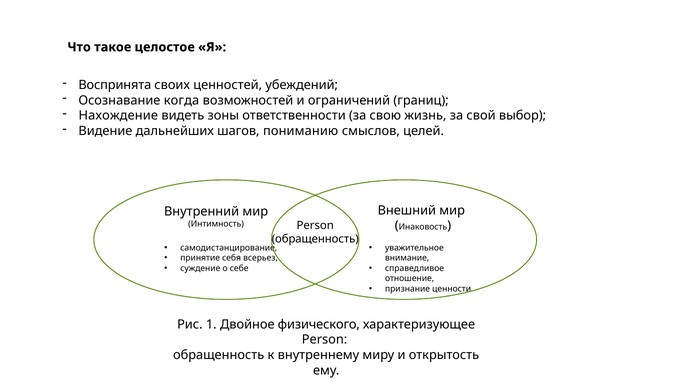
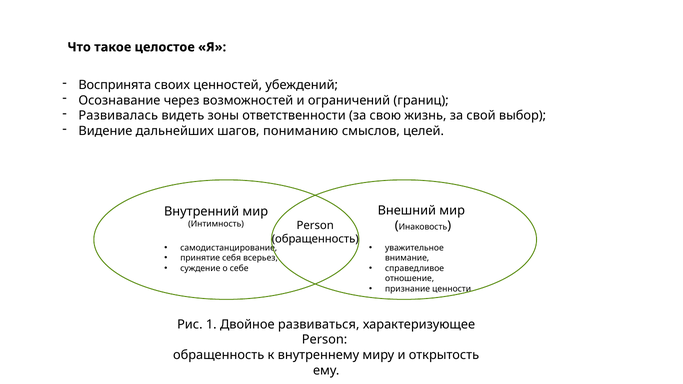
когда: когда -> через (182, 100)
Нахождение: Нахождение -> Развивалась (118, 116)
физического: физического -> развиваться (319, 324)
